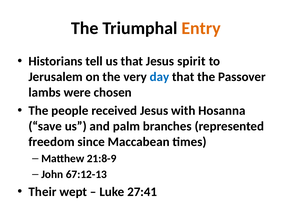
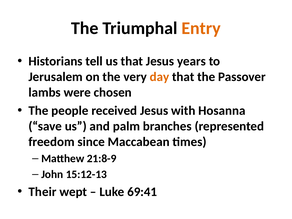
spirit: spirit -> years (191, 61)
day colour: blue -> orange (159, 77)
67:12-13: 67:12-13 -> 15:12-13 (86, 174)
27:41: 27:41 -> 69:41 (142, 192)
